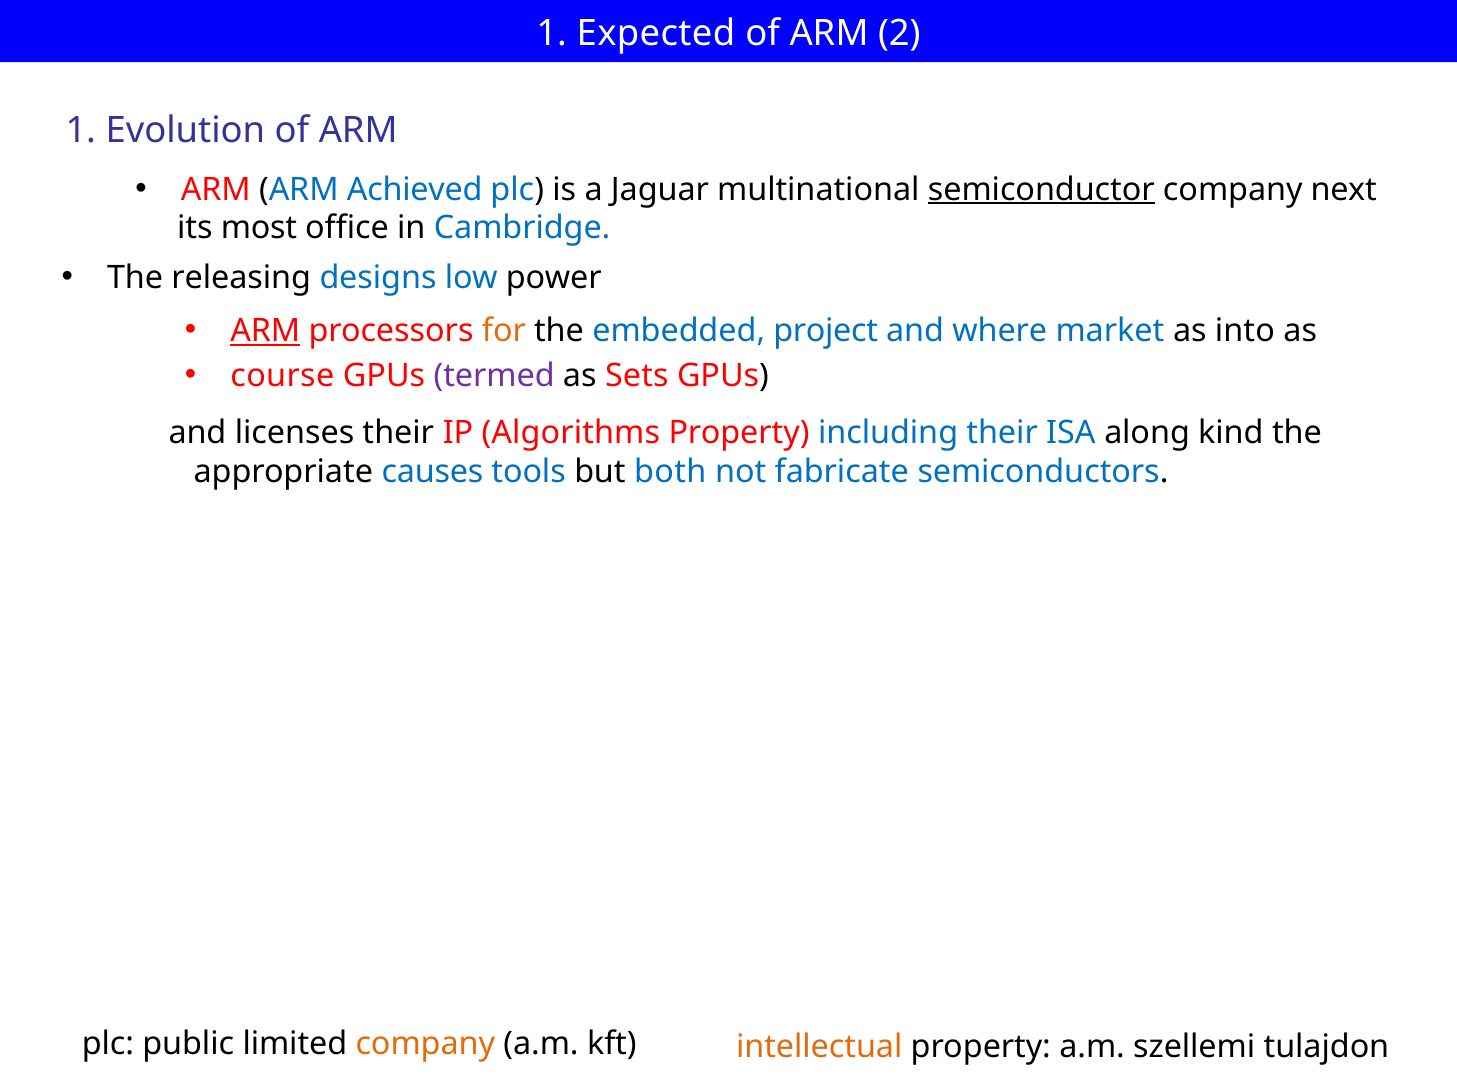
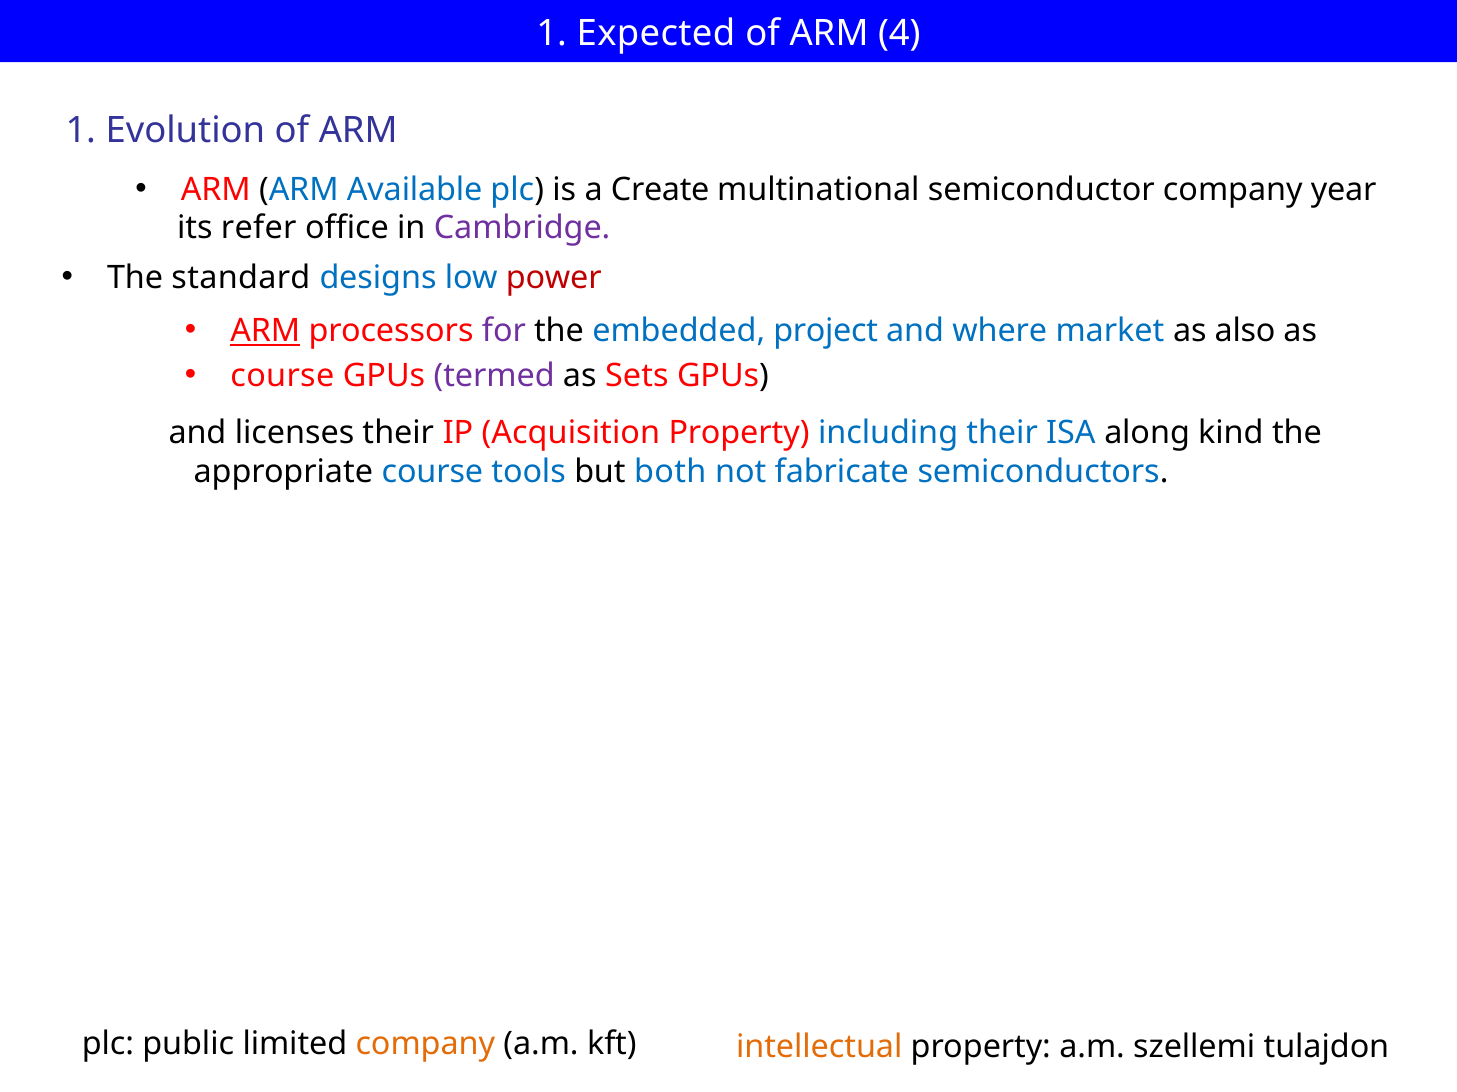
2: 2 -> 4 (899, 33)
Achieved: Achieved -> Available (415, 190)
Jaguar: Jaguar -> Create (660, 190)
semiconductor underline: present -> none (1041, 190)
next: next -> year (1344, 190)
most: most -> refer (259, 228)
Cambridge colour: blue -> purple (522, 228)
releasing: releasing -> standard (241, 278)
power colour: black -> red (554, 278)
for colour: orange -> purple (504, 331)
into: into -> also (1245, 331)
Algorithms: Algorithms -> Acquisition (571, 433)
appropriate causes: causes -> course (432, 472)
